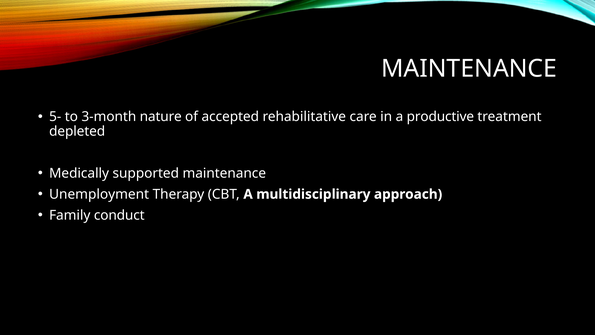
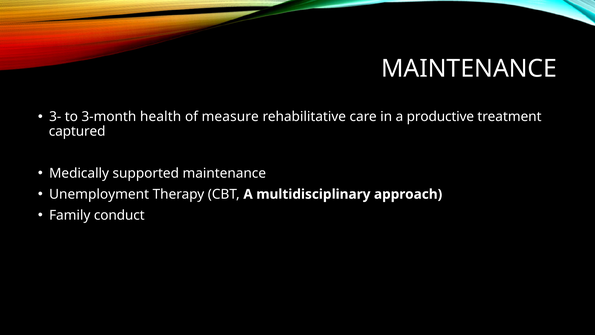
5-: 5- -> 3- (55, 117)
nature: nature -> health (161, 117)
accepted: accepted -> measure (230, 117)
depleted: depleted -> captured (77, 131)
